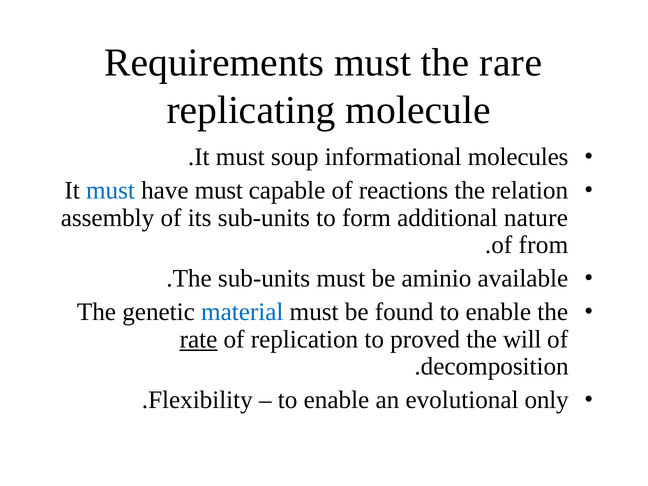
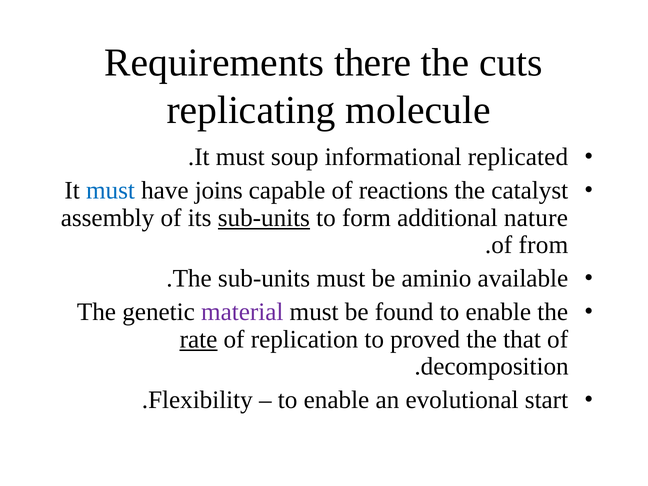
Requirements must: must -> there (373, 63)
rare: rare -> cuts (511, 63)
molecules: molecules -> replicated (518, 157)
have must: must -> joins (219, 191)
relation: relation -> catalyst (530, 191)
sub-units underline: none -> present (264, 218)
material colour: blue -> purple (242, 312)
will: will -> that (522, 339)
only: only -> start (546, 400)
